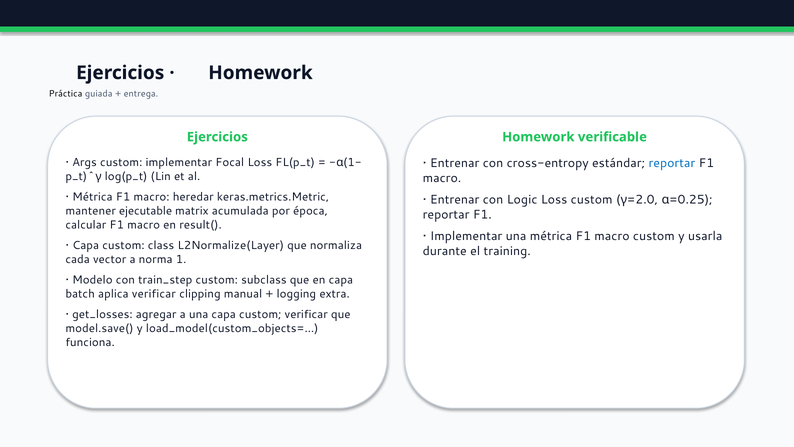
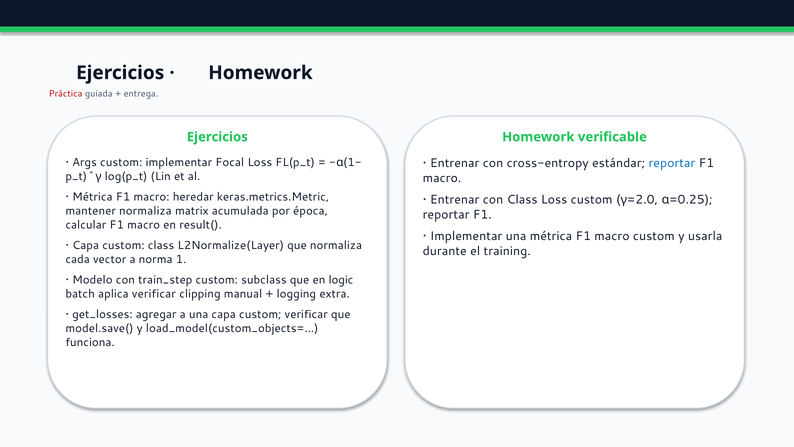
Práctica colour: black -> red (66, 94)
con Logic: Logic -> Class (522, 199)
mantener ejecutable: ejecutable -> normaliza (145, 211)
en capa: capa -> logic (341, 280)
